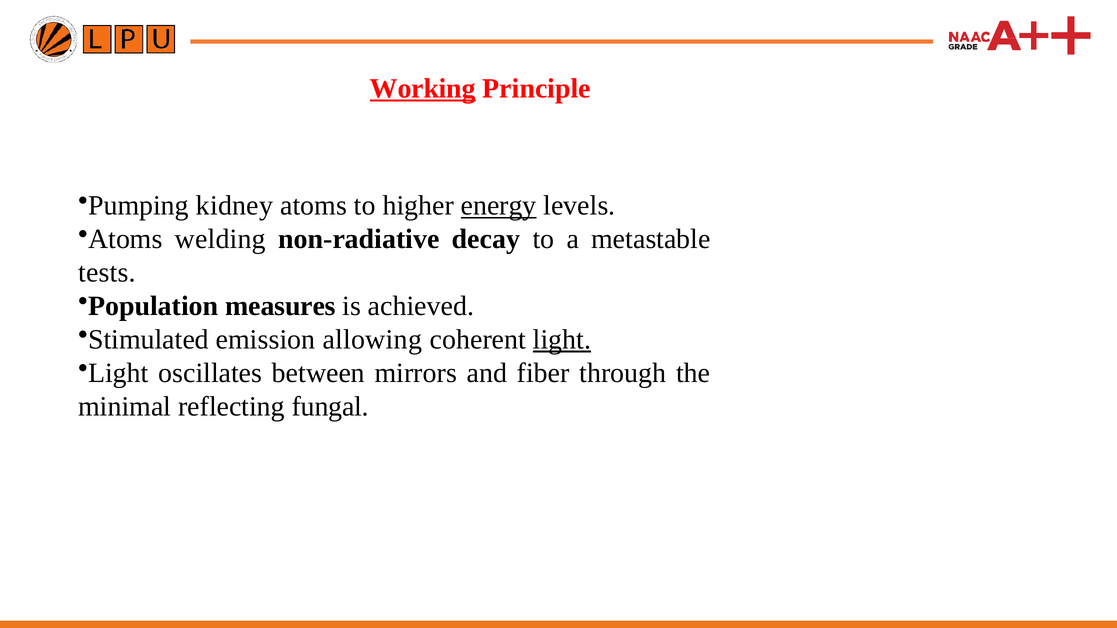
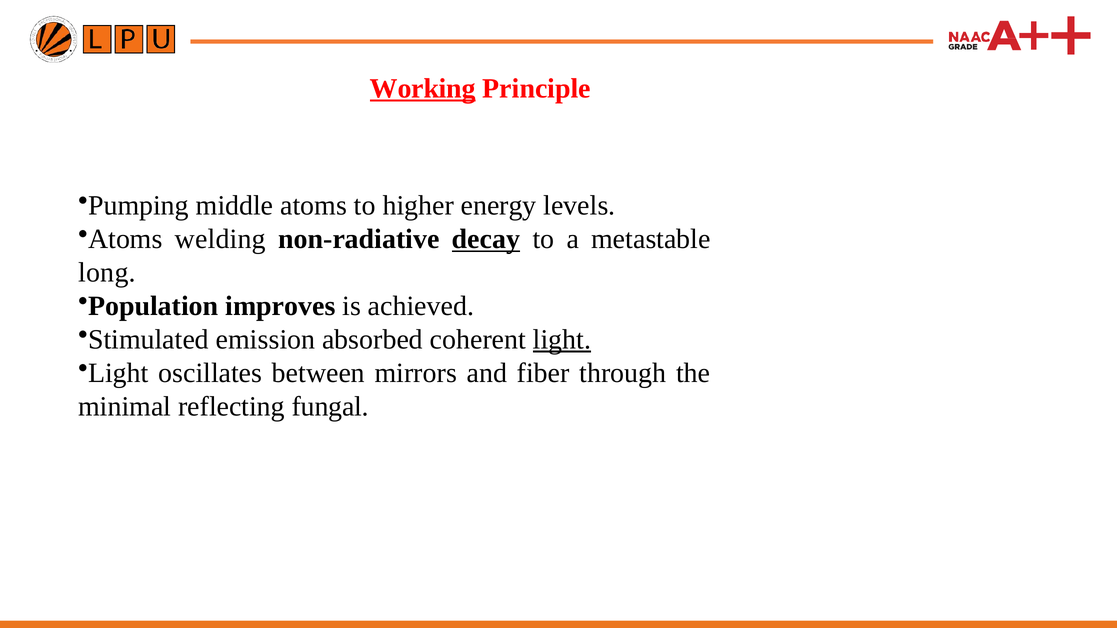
kidney: kidney -> middle (235, 206)
energy underline: present -> none (499, 206)
decay underline: none -> present (486, 239)
tests: tests -> long (107, 273)
measures: measures -> improves (280, 306)
allowing: allowing -> absorbed (372, 340)
